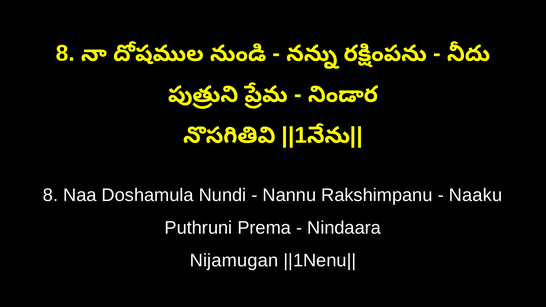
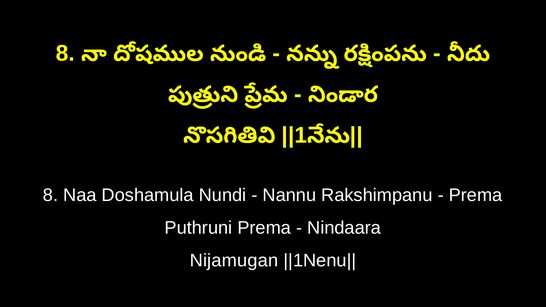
Naaku: Naaku -> Prema (476, 195)
